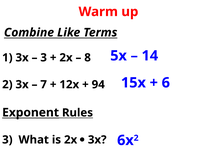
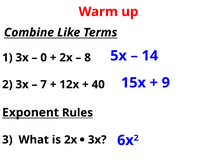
3: 3 -> 0 (44, 58)
6: 6 -> 9 (166, 83)
94: 94 -> 40 (98, 85)
